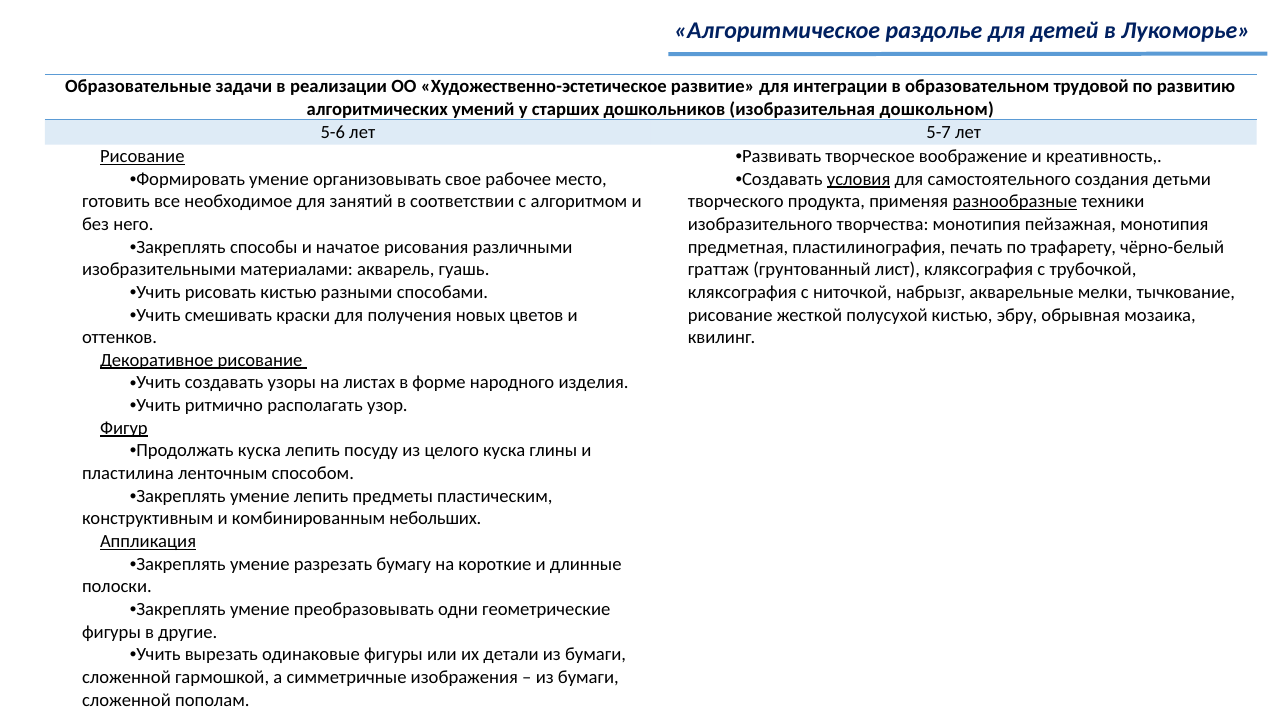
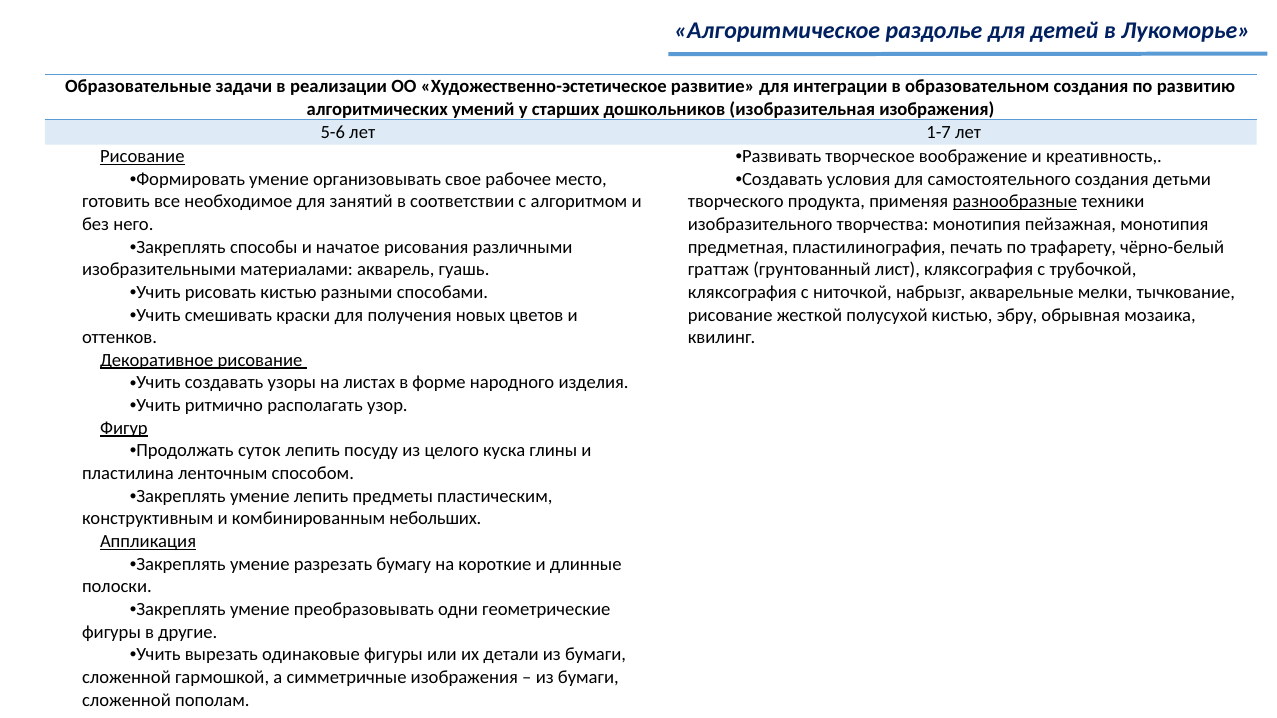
образовательном трудовой: трудовой -> создания (1091, 87)
изобразительная дошкольном: дошкольном -> изображения (937, 109)
5-7: 5-7 -> 1-7 (939, 133)
условия underline: present -> none (859, 179)
Продолжать куска: куска -> суток (259, 451)
